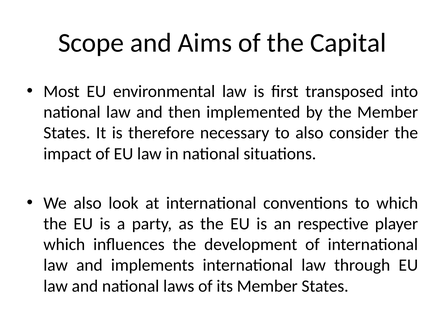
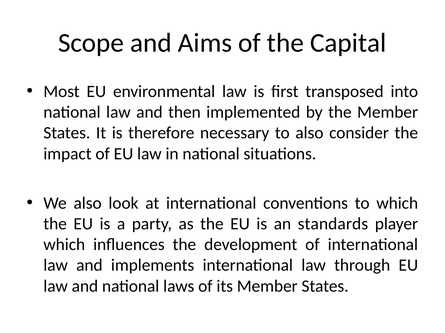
respective: respective -> standards (333, 224)
